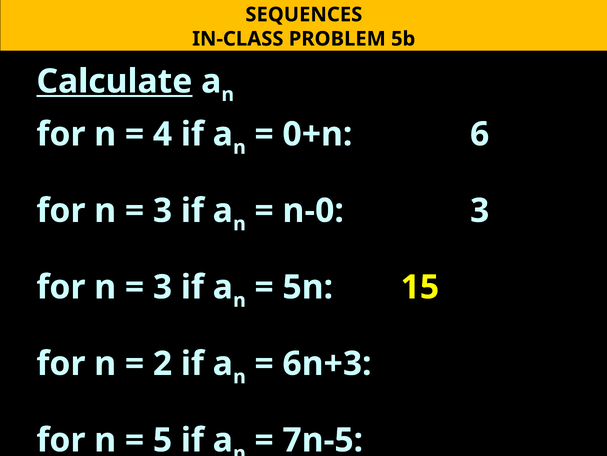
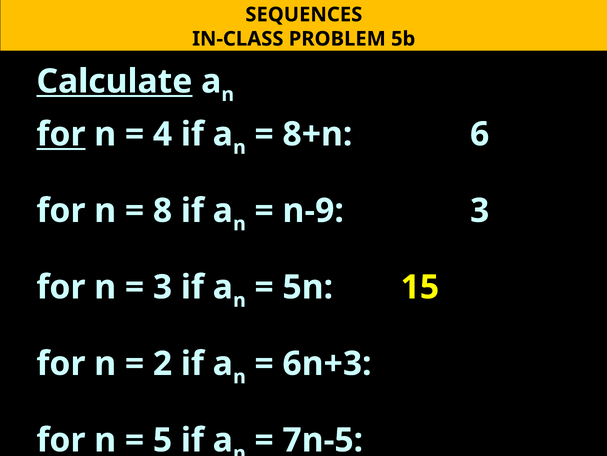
for underline: none -> present (61, 134)
0+n: 0+n -> 8+n (317, 134)
3: 3 -> 8 (162, 210)
n-0: n-0 -> n-9 (313, 210)
